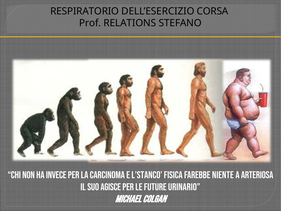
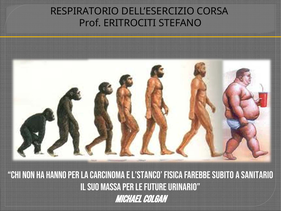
RELATIONS: RELATIONS -> ERITROCITI (130, 23)
invece: invece -> hanno (56, 175)
niente: niente -> subito (223, 175)
arteriosa: arteriosa -> sanitario (257, 175)
agisce: agisce -> massa (111, 187)
